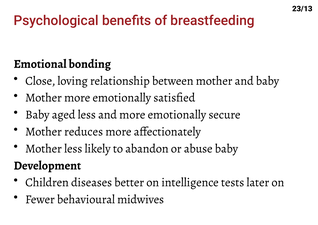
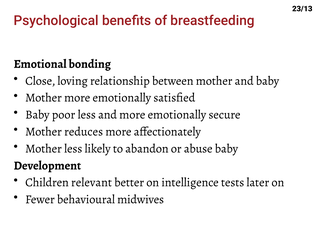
aged: aged -> poor (64, 115)
diseases: diseases -> relevant (92, 182)
